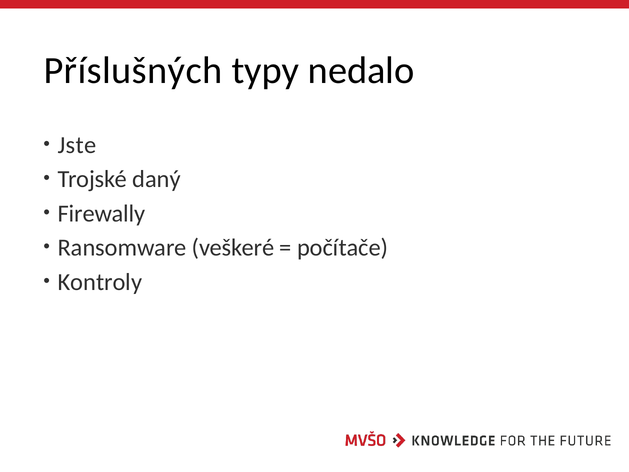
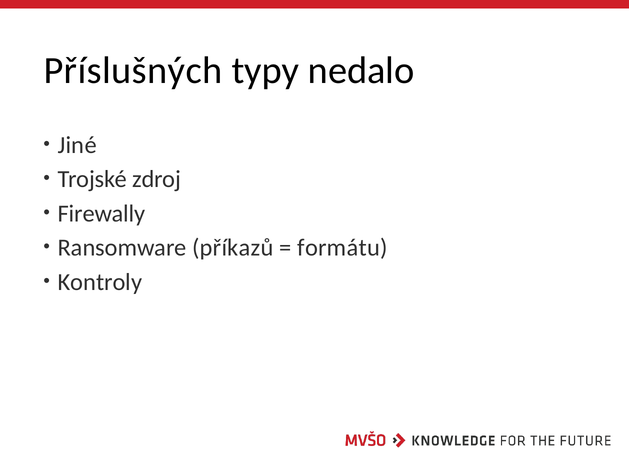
Jste: Jste -> Jiné (77, 145)
daný: daný -> zdroj (157, 179)
veškeré: veškeré -> příkazů (233, 248)
počítače: počítače -> formátu (342, 248)
